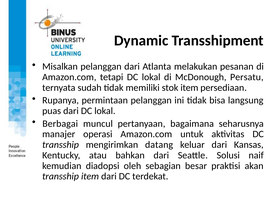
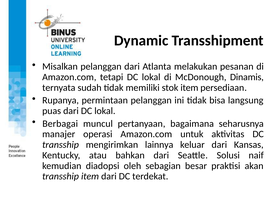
Persatu: Persatu -> Dinamis (247, 77)
datang: datang -> lainnya (159, 145)
